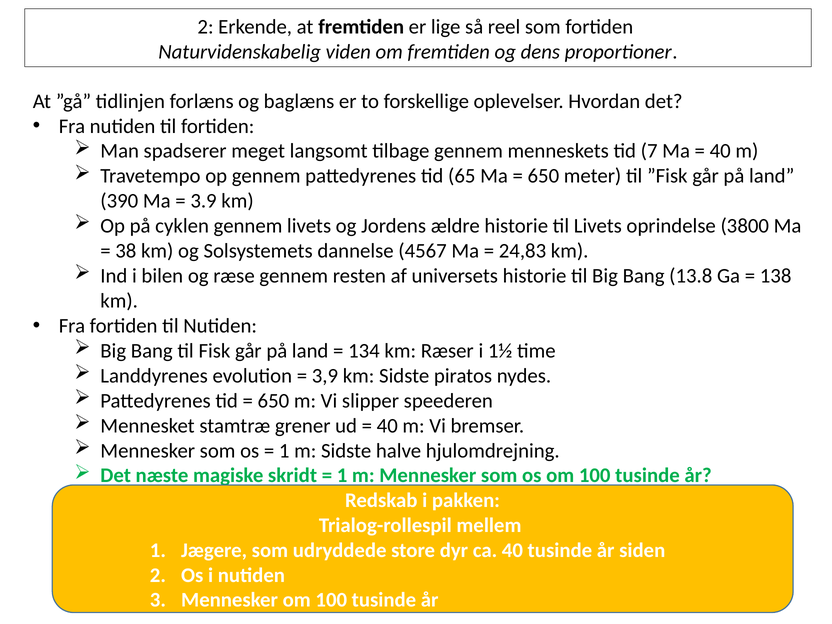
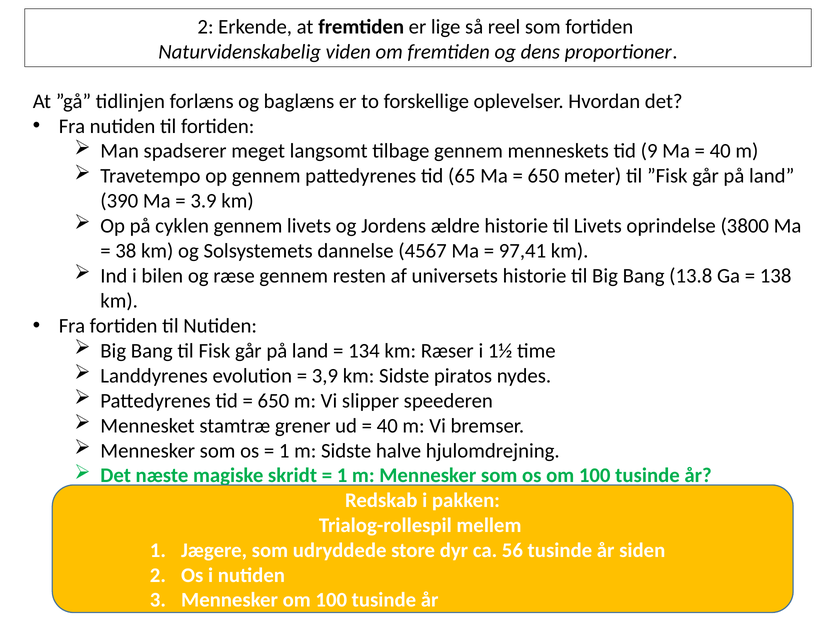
7: 7 -> 9 (649, 151)
24,83: 24,83 -> 97,41 (522, 251)
ca 40: 40 -> 56 (512, 550)
